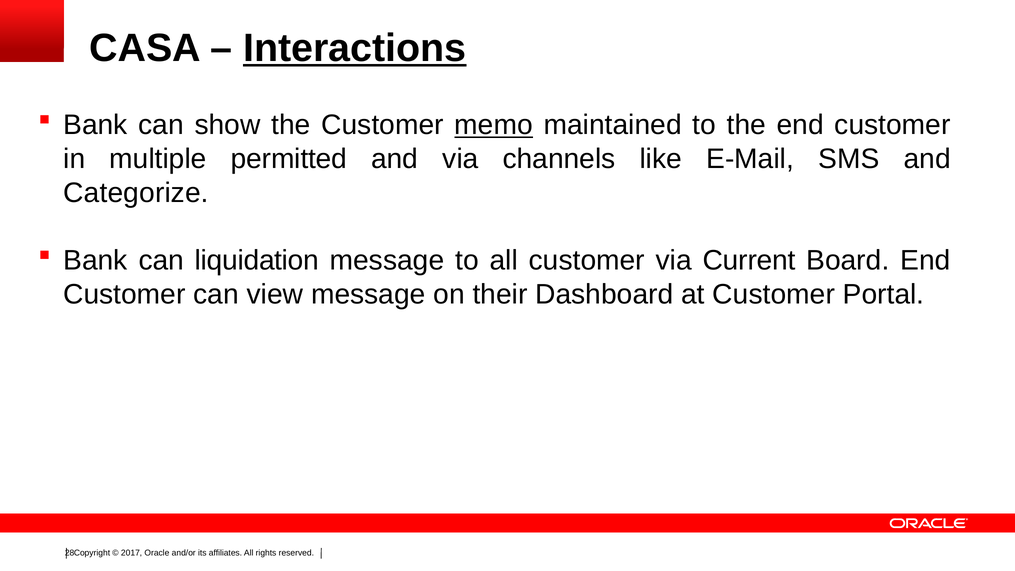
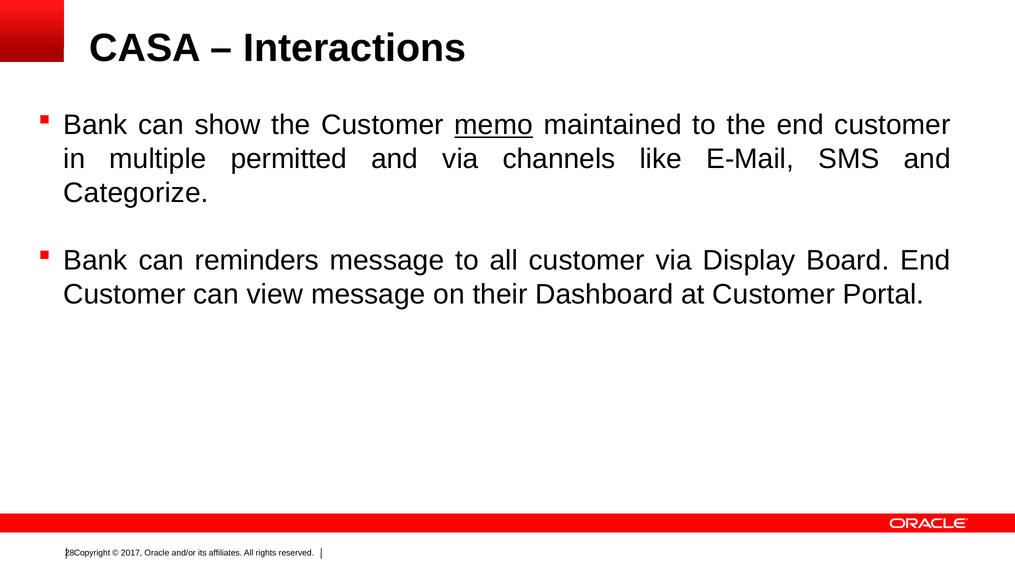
Interactions underline: present -> none (355, 48)
liquidation: liquidation -> reminders (257, 261)
Current: Current -> Display (749, 261)
